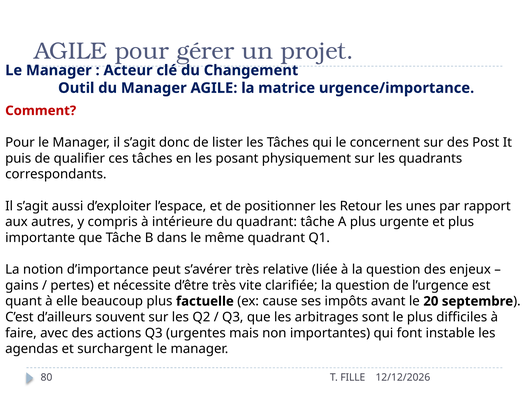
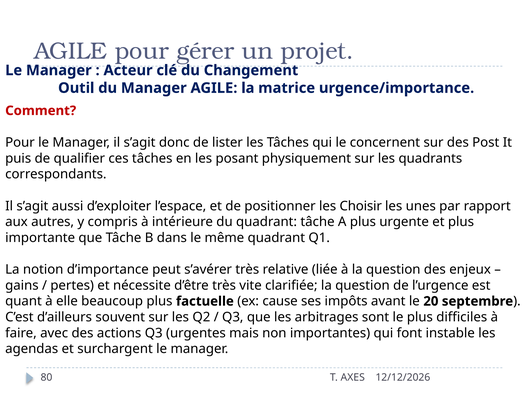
Retour: Retour -> Choisir (361, 206)
FILLE: FILLE -> AXES (353, 377)
